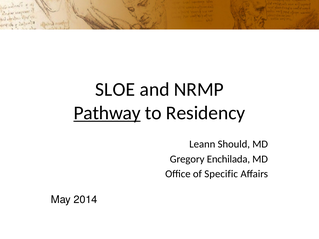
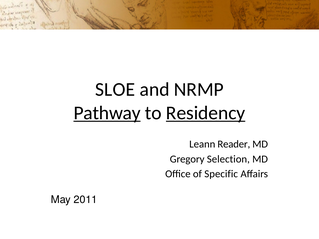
Residency underline: none -> present (206, 113)
Should: Should -> Reader (234, 144)
Enchilada: Enchilada -> Selection (228, 159)
2014: 2014 -> 2011 (86, 200)
